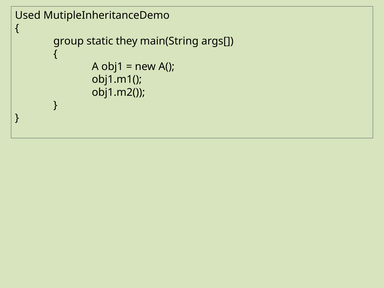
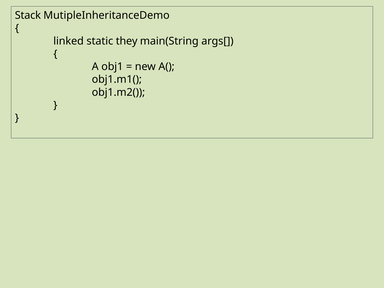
Used: Used -> Stack (28, 15)
group: group -> linked (69, 41)
